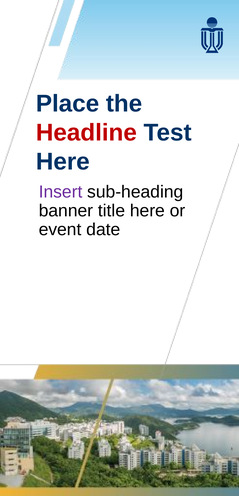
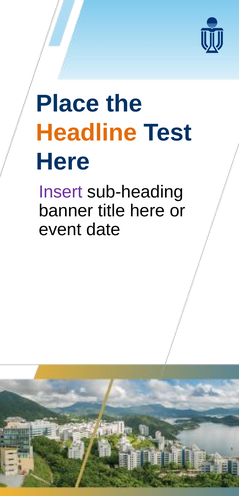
Headline colour: red -> orange (86, 133)
